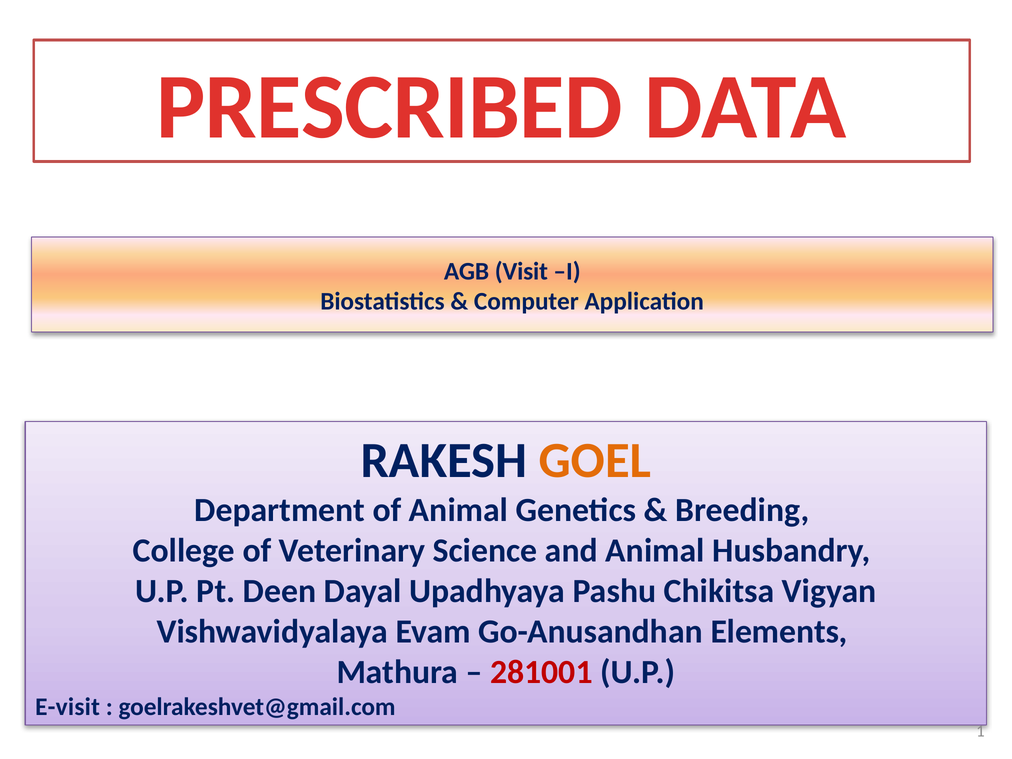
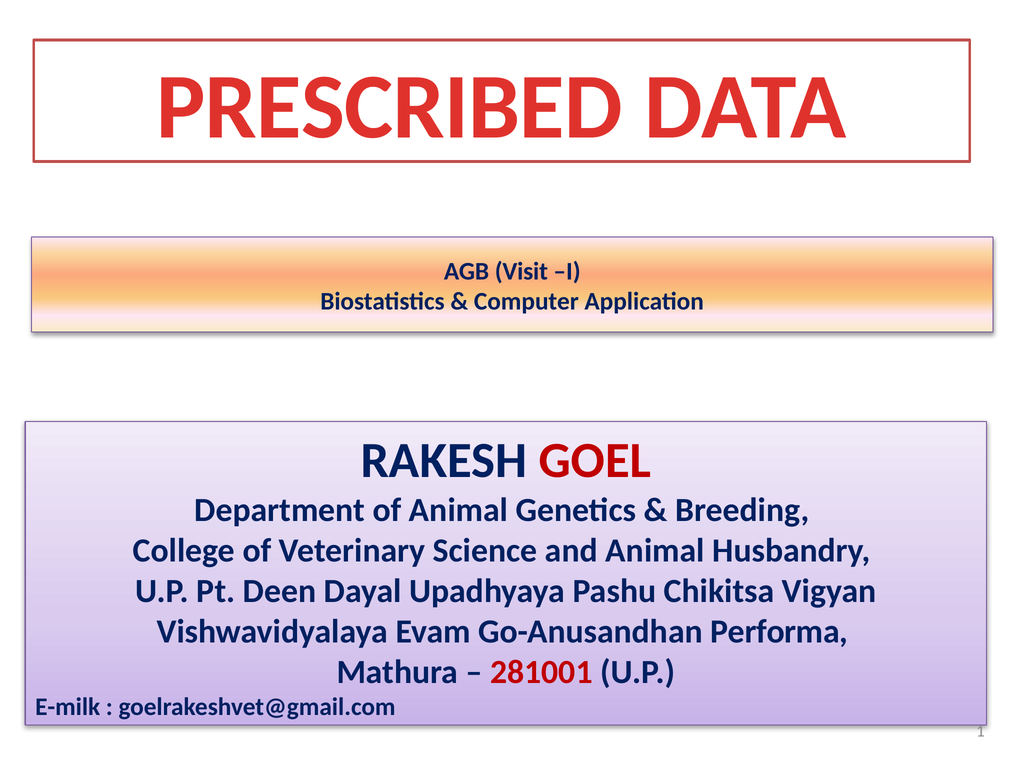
GOEL colour: orange -> red (595, 461)
Elements: Elements -> Performa (779, 631)
E-visit: E-visit -> E-milk (68, 707)
